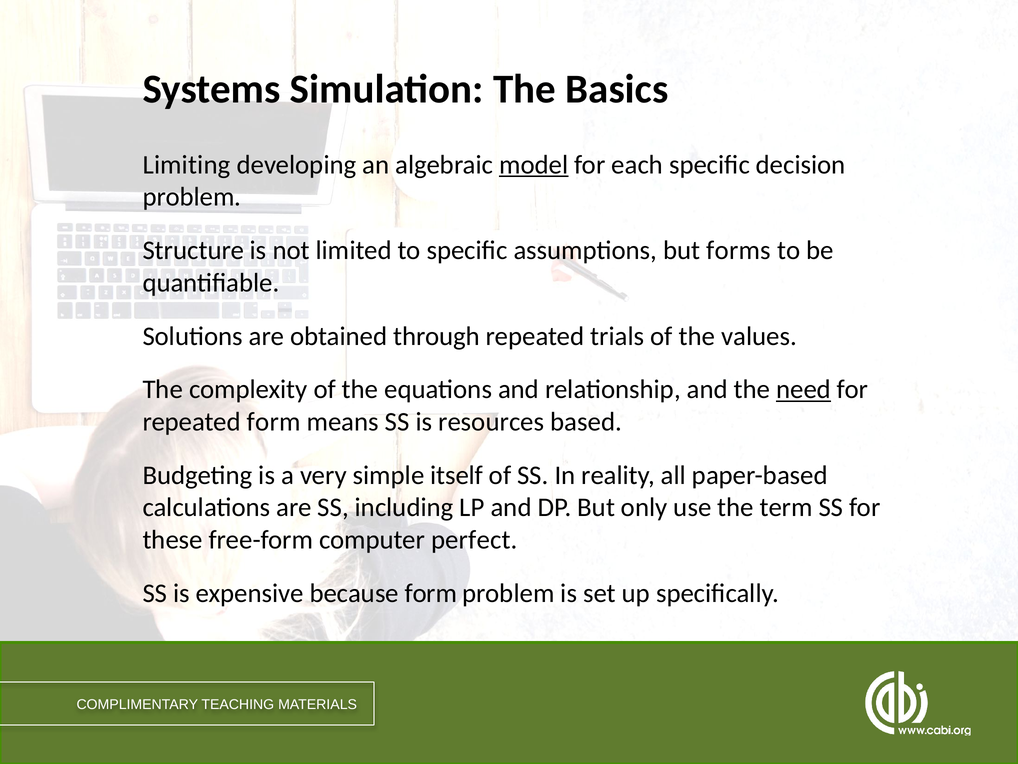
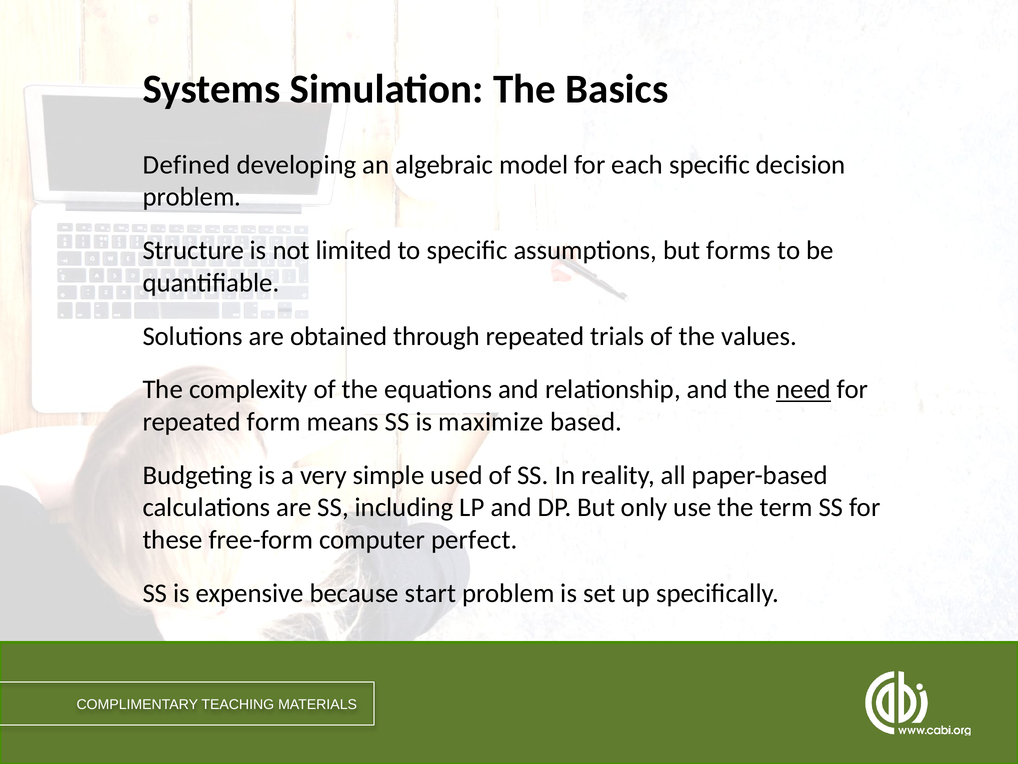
Limiting: Limiting -> Defined (187, 165)
model underline: present -> none (534, 165)
resources: resources -> maximize (491, 422)
itself: itself -> used (456, 475)
because form: form -> start (431, 593)
